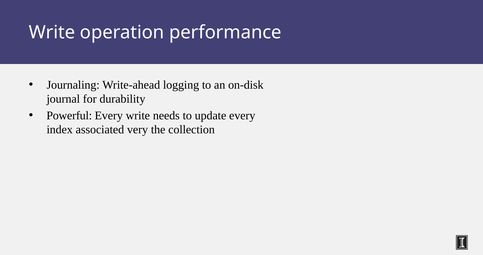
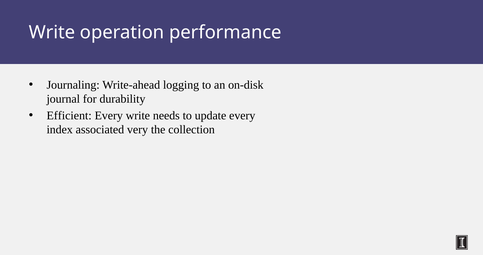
Powerful: Powerful -> Efficient (69, 116)
